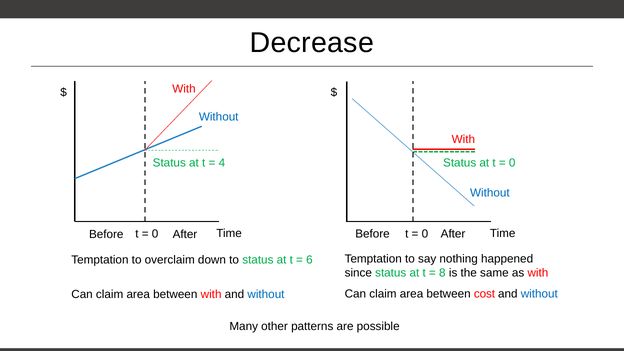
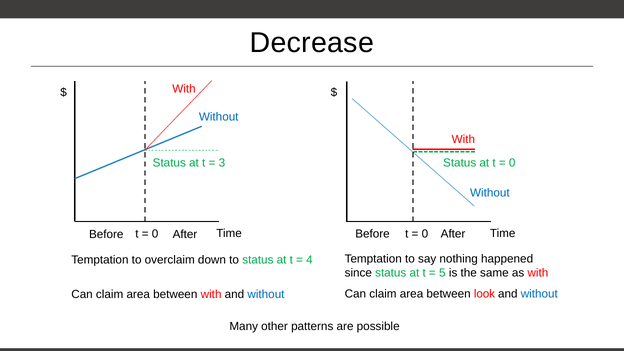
4: 4 -> 3 (222, 163)
6: 6 -> 4 (309, 260)
8: 8 -> 5 (442, 273)
cost: cost -> look (484, 294)
